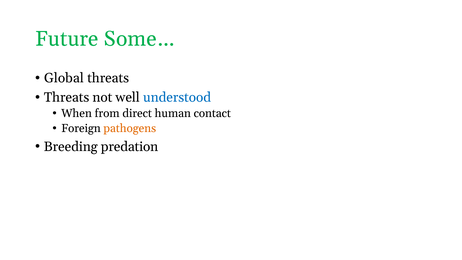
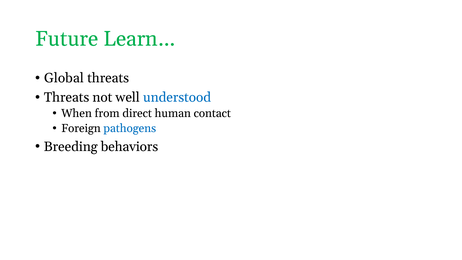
Some…: Some… -> Learn… (139, 39)
pathogens colour: orange -> blue (130, 128)
predation: predation -> behaviors (130, 147)
